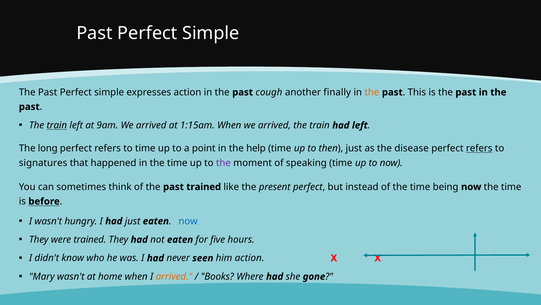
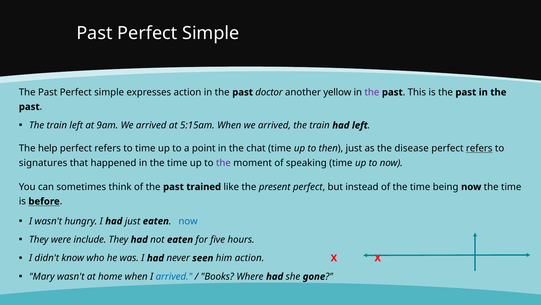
cough: cough -> doctor (269, 92)
finally: finally -> yellow (337, 92)
the colour: orange -> purple (372, 92)
train underline: present -> none (57, 125)
1:15am: 1:15am -> 5:15am (197, 125)
long: long -> help (48, 148)
help: help -> chat (256, 148)
were trained: trained -> include (90, 239)
arrived colour: orange -> blue (174, 276)
